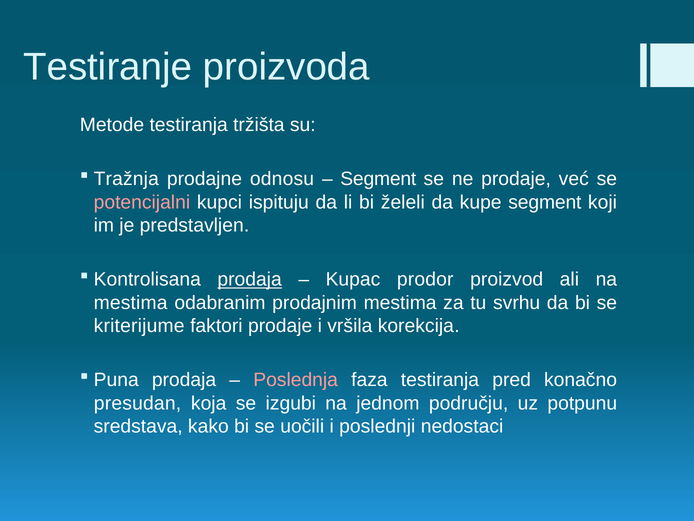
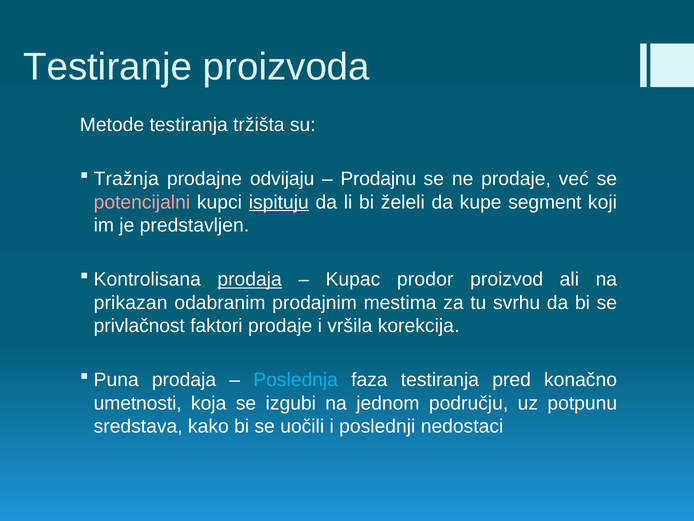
odnosu: odnosu -> odvijaju (282, 179)
Segment: Segment -> Prodajnu (378, 179)
ispituju underline: none -> present (279, 202)
mestima: mestima -> prikazan (131, 302)
kriterijume: kriterijume -> privlačnost (139, 326)
Poslednja colour: pink -> light blue (296, 380)
presudan: presudan -> umetnosti (138, 403)
